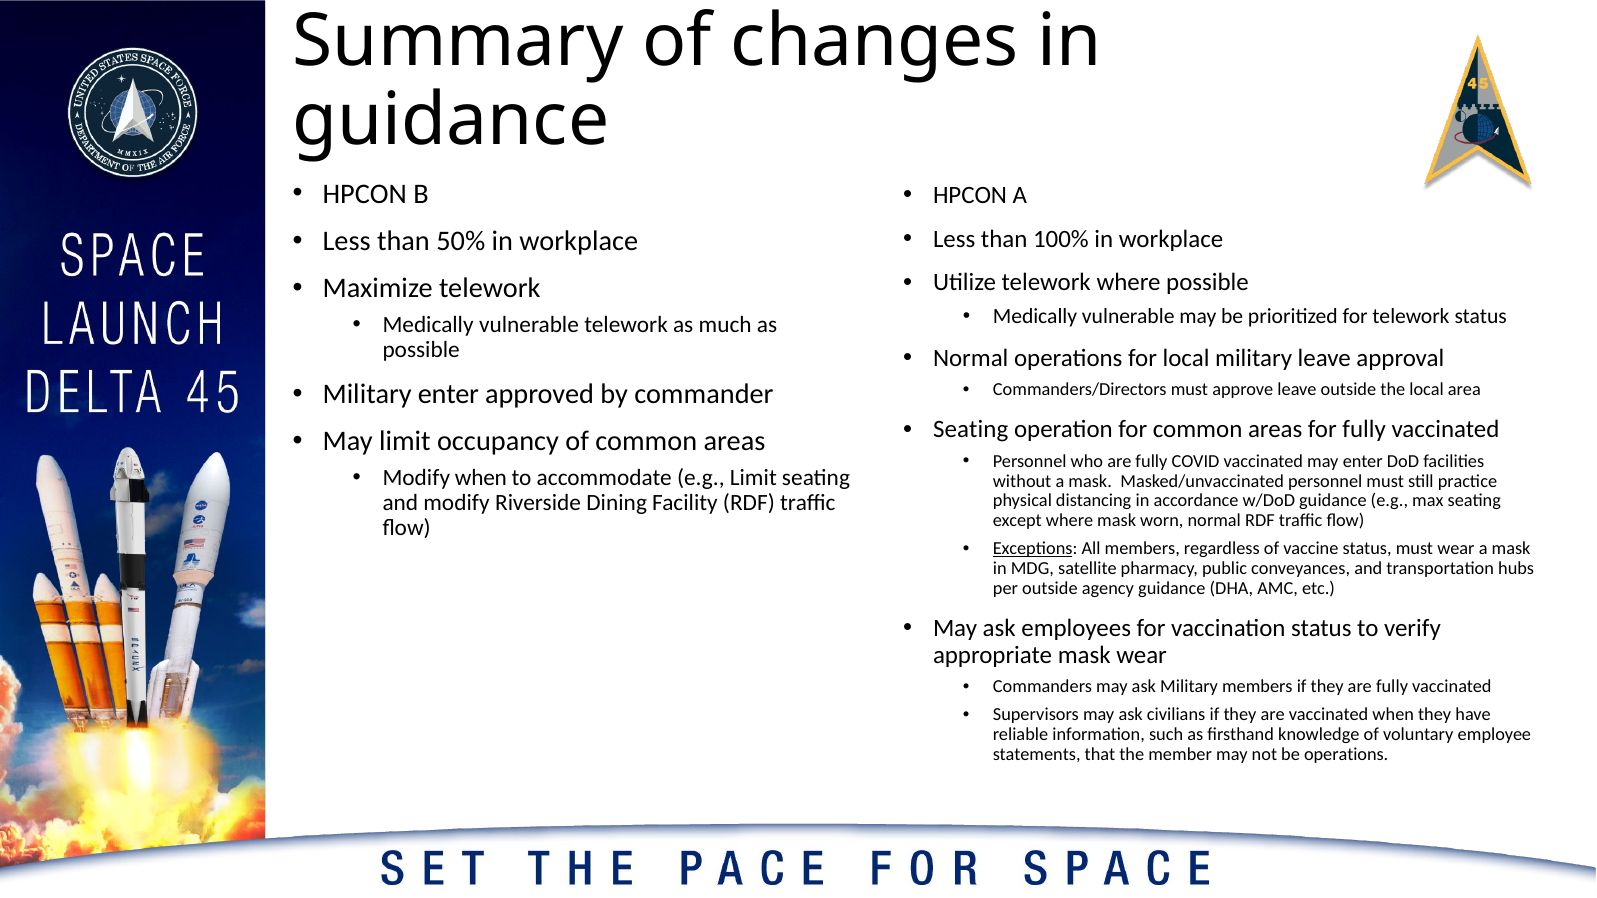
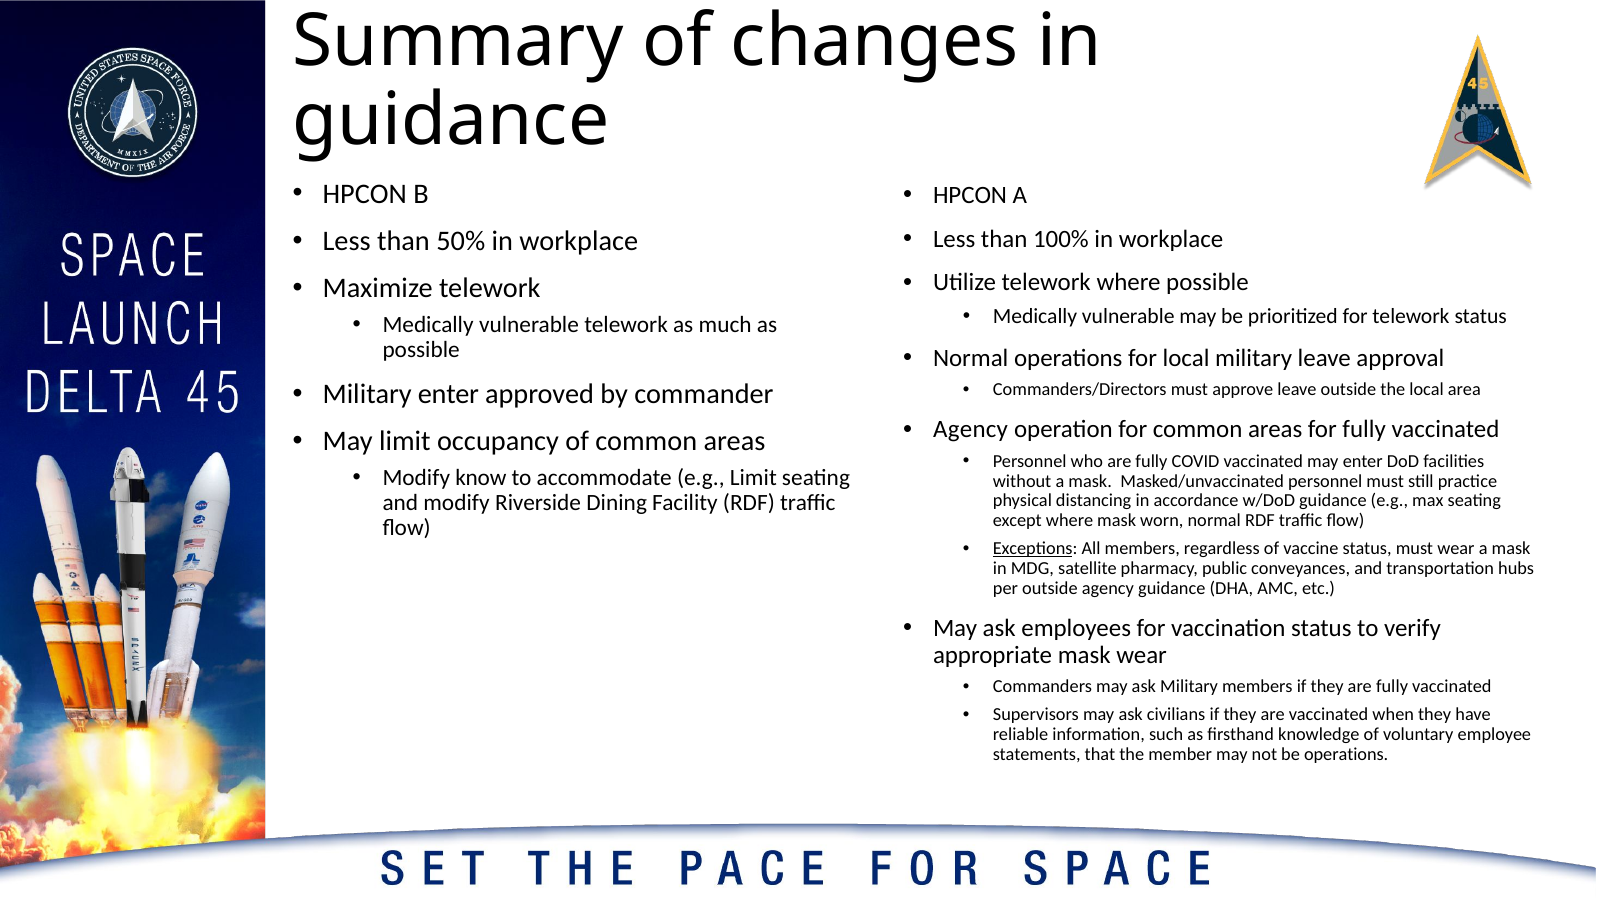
Seating: Seating -> Agency (971, 430)
Modify when: when -> know (481, 478)
